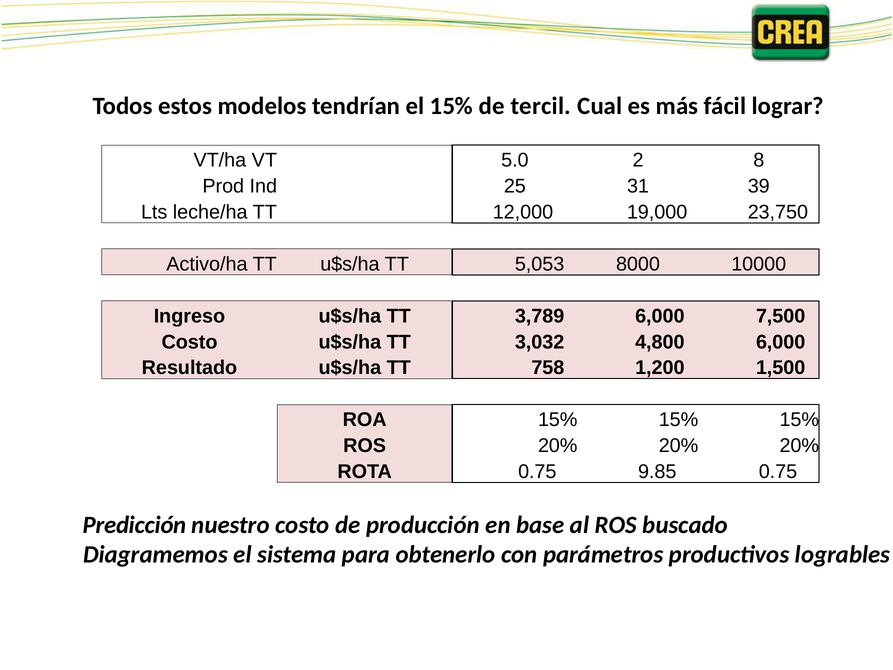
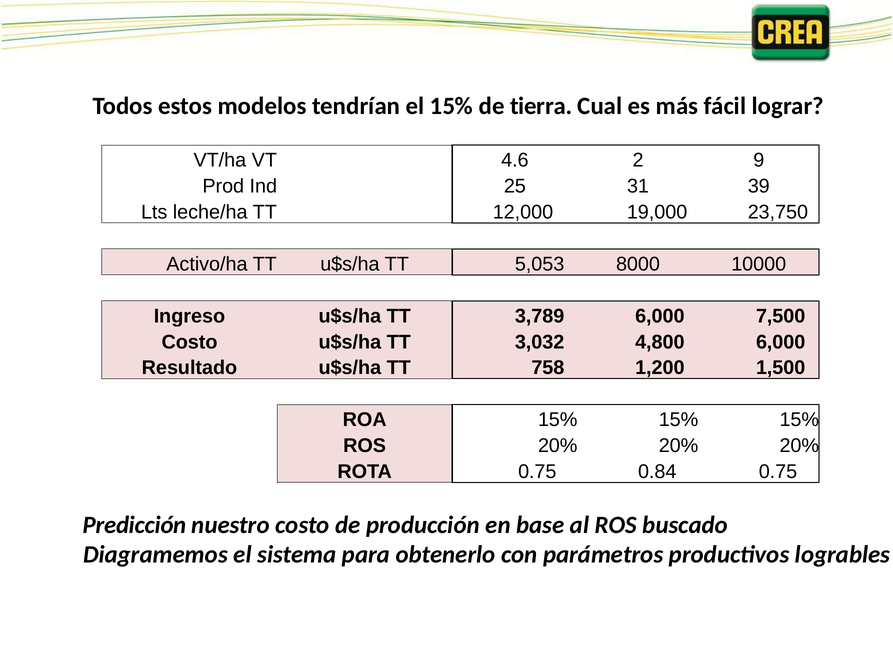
tercil: tercil -> tierra (541, 106)
5.0: 5.0 -> 4.6 (515, 160)
8: 8 -> 9 (759, 160)
9.85: 9.85 -> 0.84 (657, 472)
